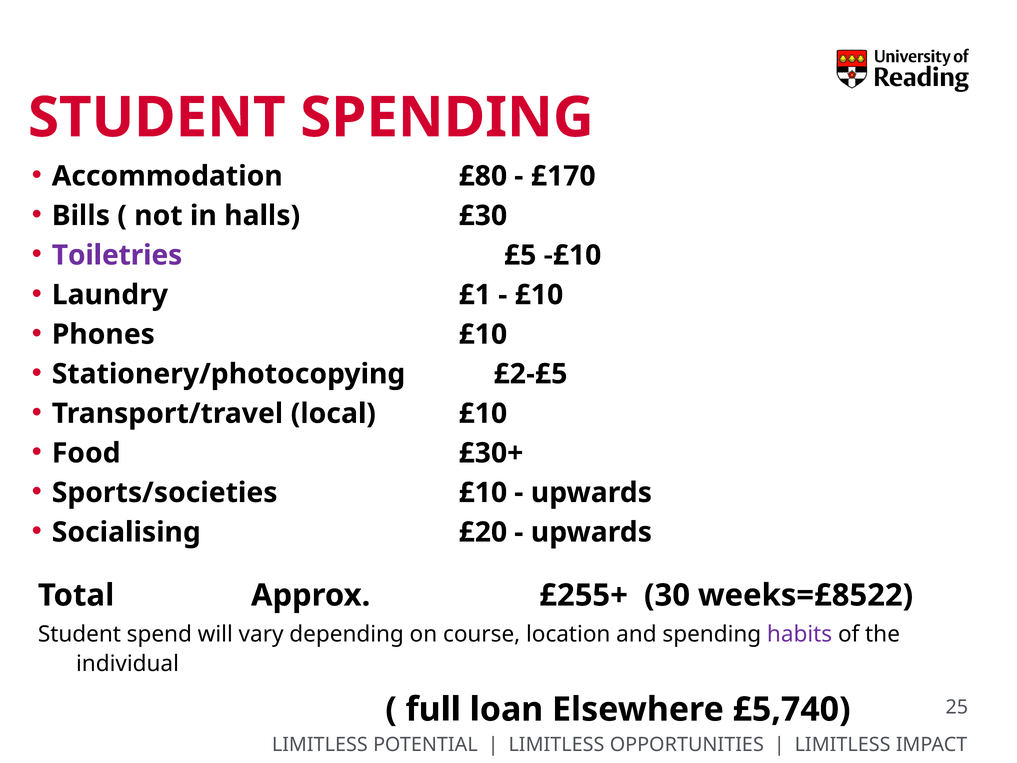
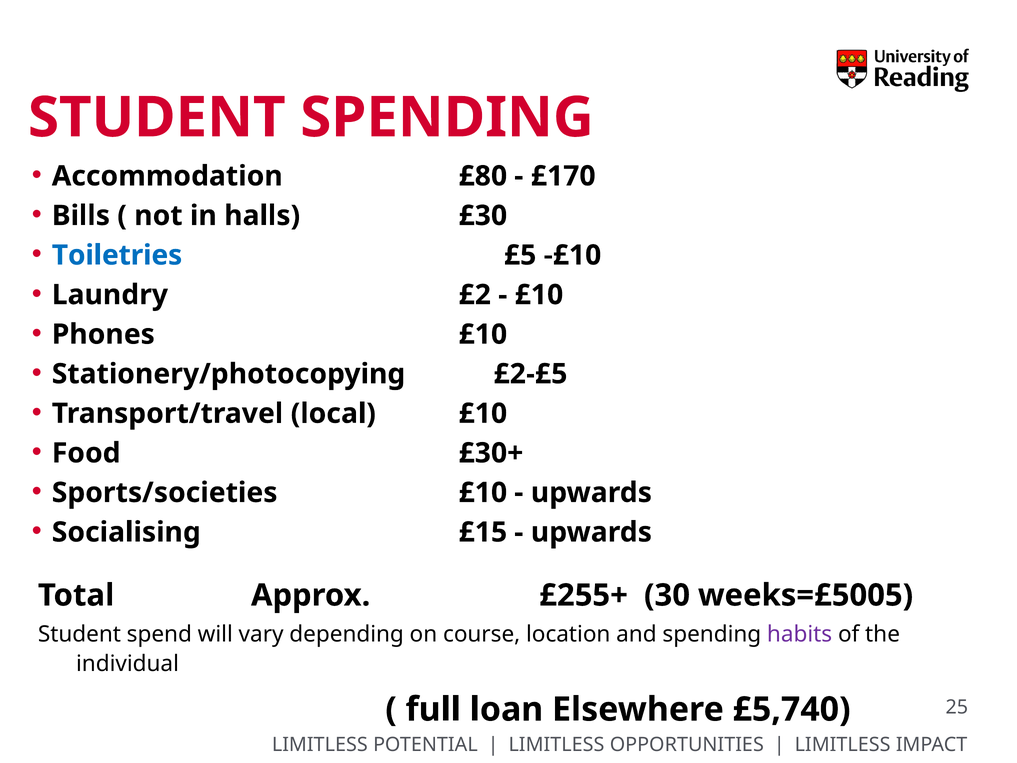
Toiletries colour: purple -> blue (117, 255)
£1: £1 -> £2 (475, 295)
£20: £20 -> £15 (483, 532)
weeks=£8522: weeks=£8522 -> weeks=£5005 (806, 595)
